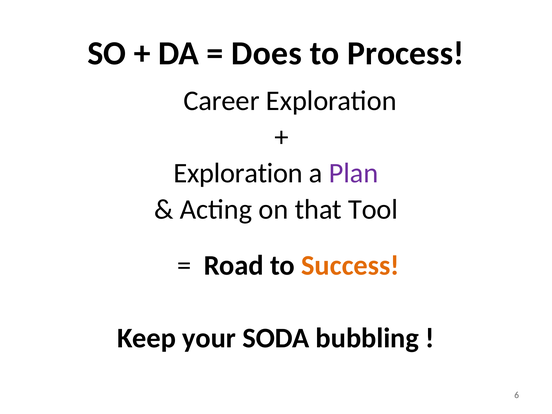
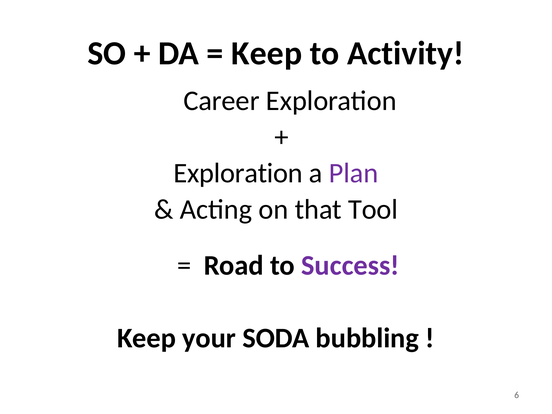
Does: Does -> Keep (267, 53)
Process: Process -> Activity (406, 53)
Success colour: orange -> purple (350, 266)
